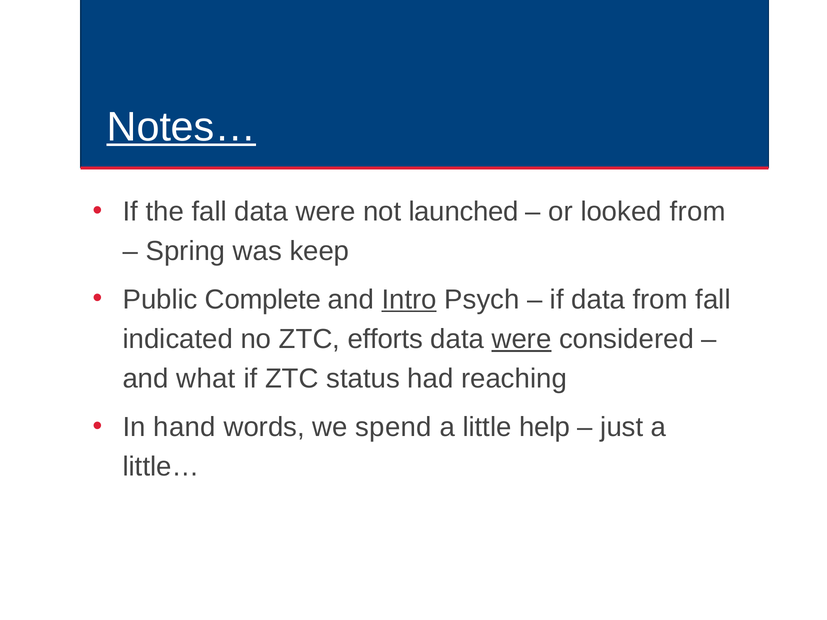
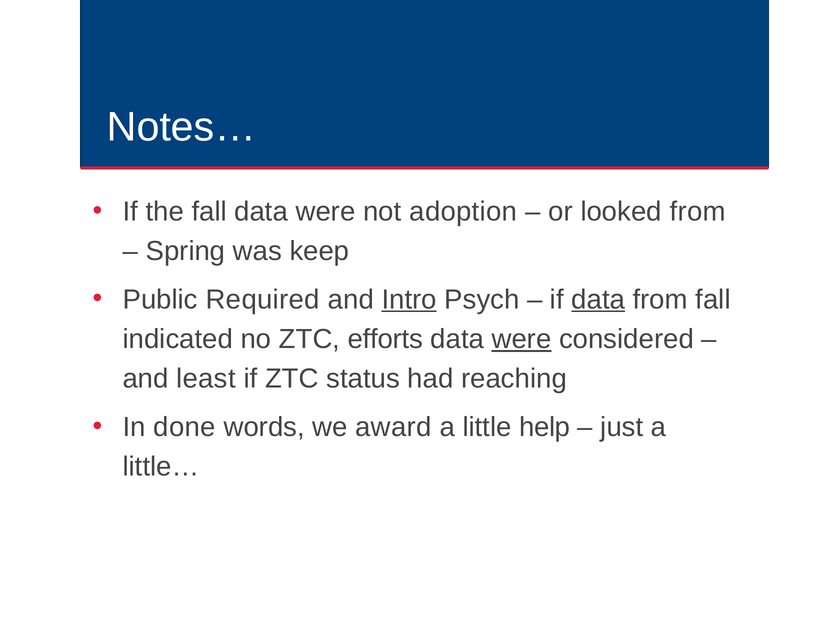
Notes… underline: present -> none (181, 127)
launched: launched -> adoption (463, 212)
Complete: Complete -> Required (263, 300)
data underline: none -> present (598, 300)
what: what -> least (206, 379)
hand: hand -> done (185, 427)
spend: spend -> award (393, 427)
